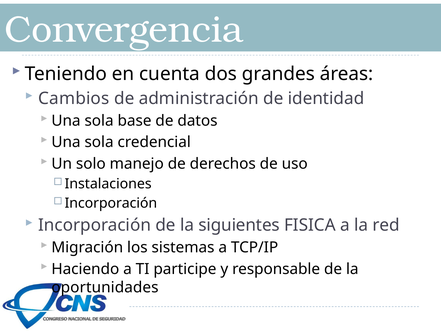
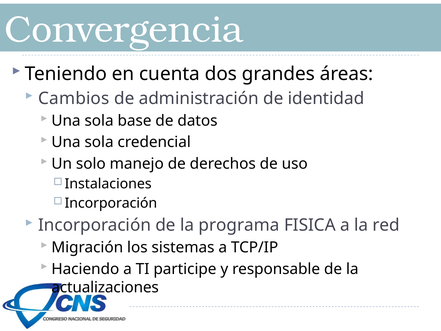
siguientes: siguientes -> programa (239, 225)
oportunidades: oportunidades -> actualizaciones (105, 287)
